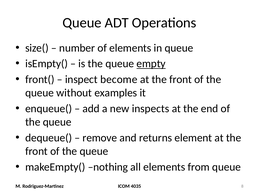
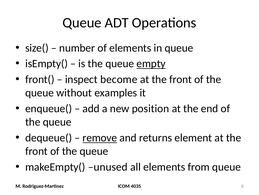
inspects: inspects -> position (151, 108)
remove underline: none -> present (100, 137)
nothing: nothing -> unused (108, 166)
